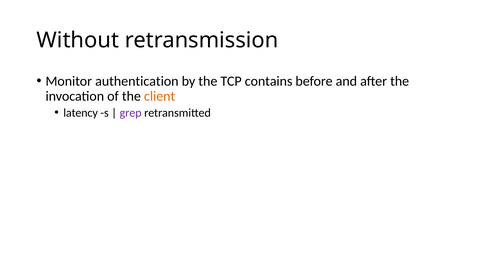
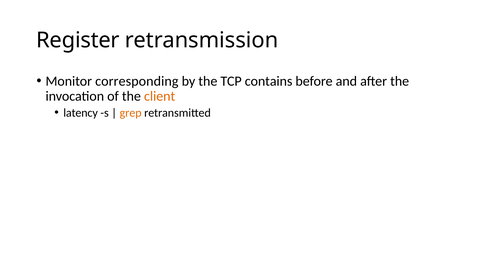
Without: Without -> Register (78, 40)
authentication: authentication -> corresponding (137, 81)
grep colour: purple -> orange (131, 113)
